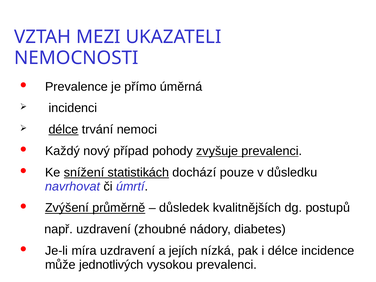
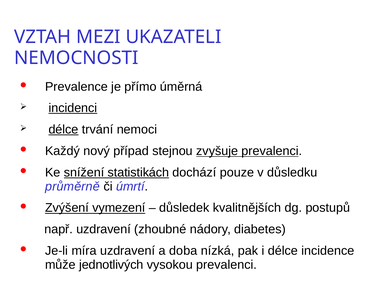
incidenci underline: none -> present (73, 108)
pohody: pohody -> stejnou (173, 151)
navrhovat: navrhovat -> průměrně (73, 186)
průměrně: průměrně -> vymezení (119, 208)
jejích: jejích -> doba (183, 251)
